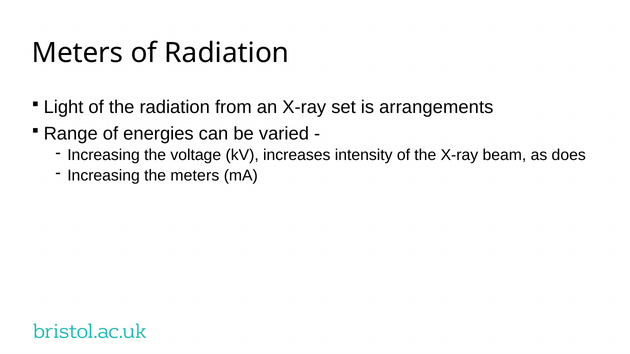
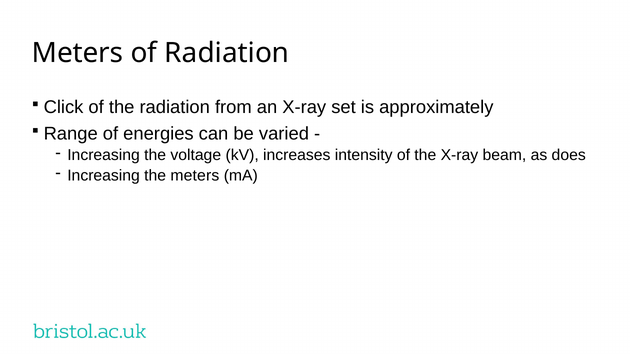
Light: Light -> Click (64, 107)
arrangements: arrangements -> approximately (436, 107)
